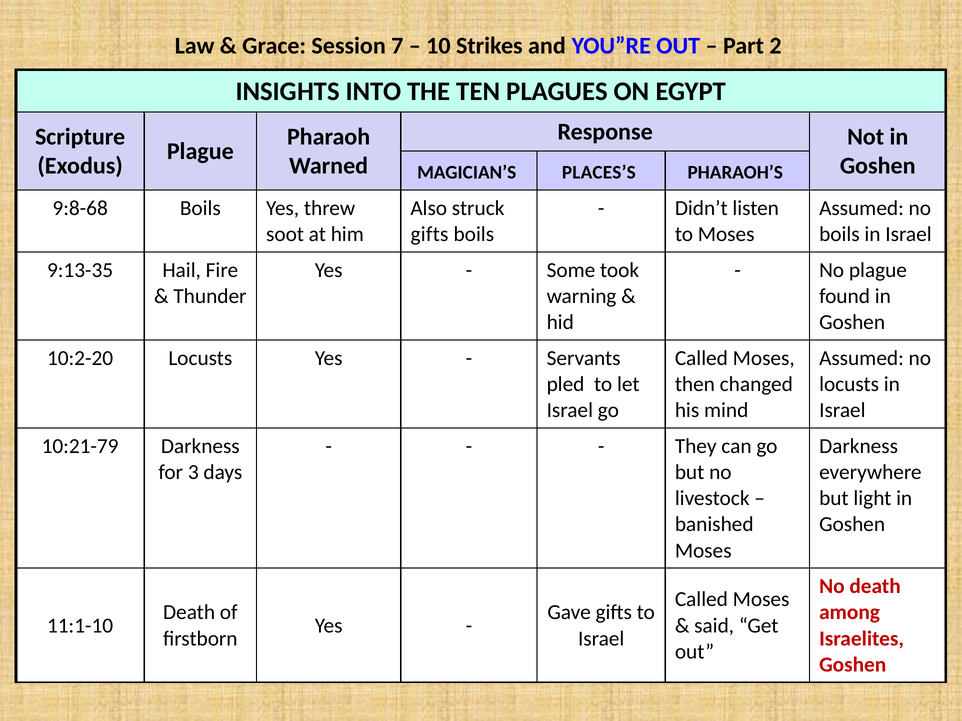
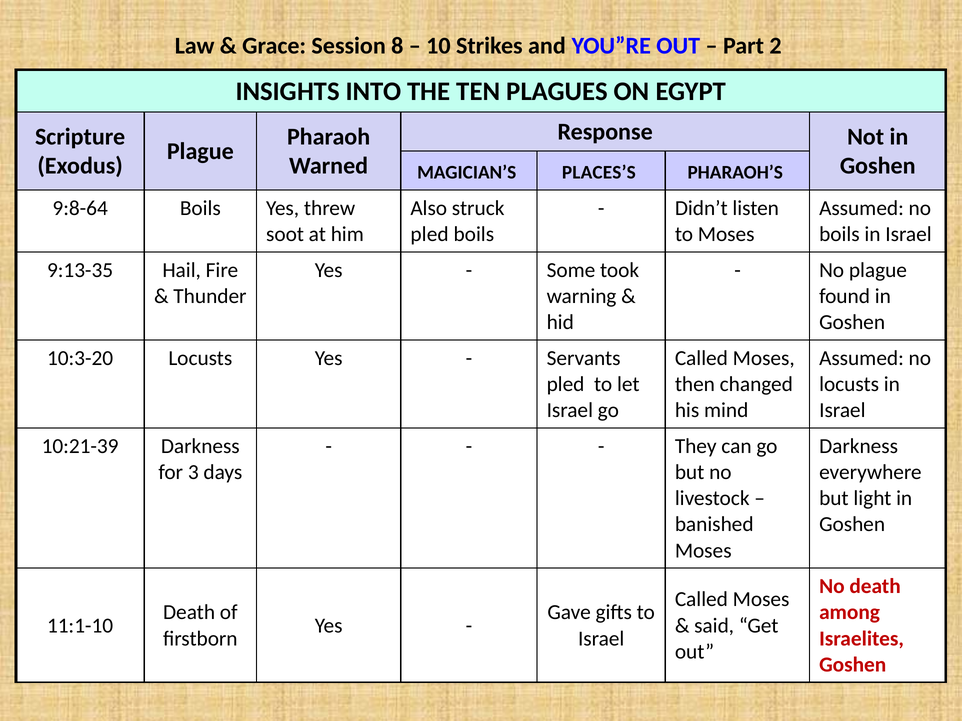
7: 7 -> 8 (397, 46)
9:8-68: 9:8-68 -> 9:8-64 (80, 208)
gifts: gifts -> pled (430, 234)
10:2-20: 10:2-20 -> 10:3-20 (80, 358)
10:21-79: 10:21-79 -> 10:21-39 (80, 446)
